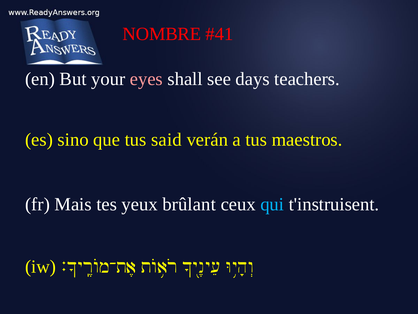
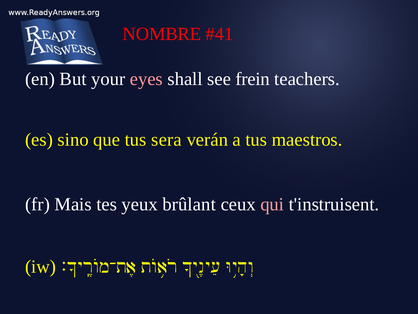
days: days -> frein (253, 79)
said: said -> sera (166, 140)
qui colour: light blue -> pink (272, 204)
